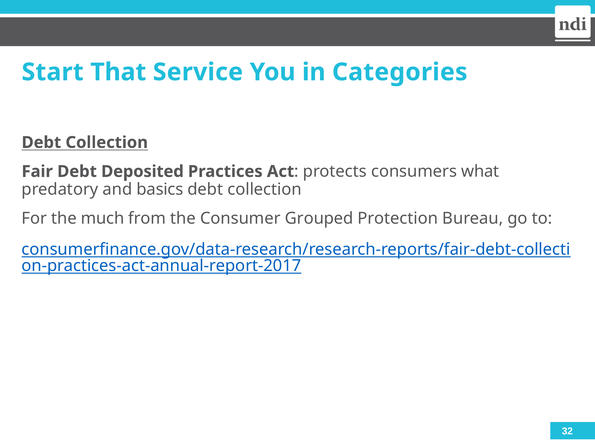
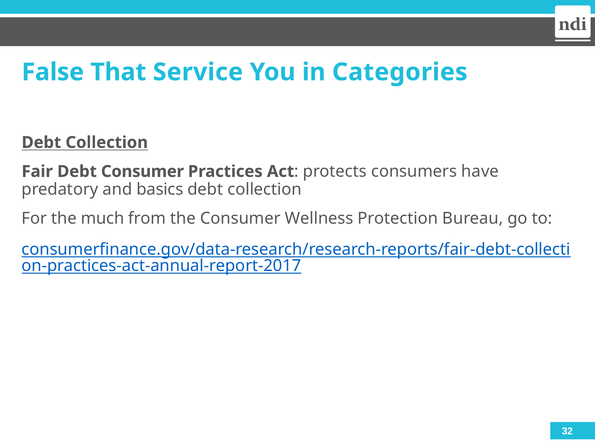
Start: Start -> False (53, 72)
Debt Deposited: Deposited -> Consumer (142, 172)
what: what -> have (480, 172)
Grouped: Grouped -> Wellness (319, 218)
